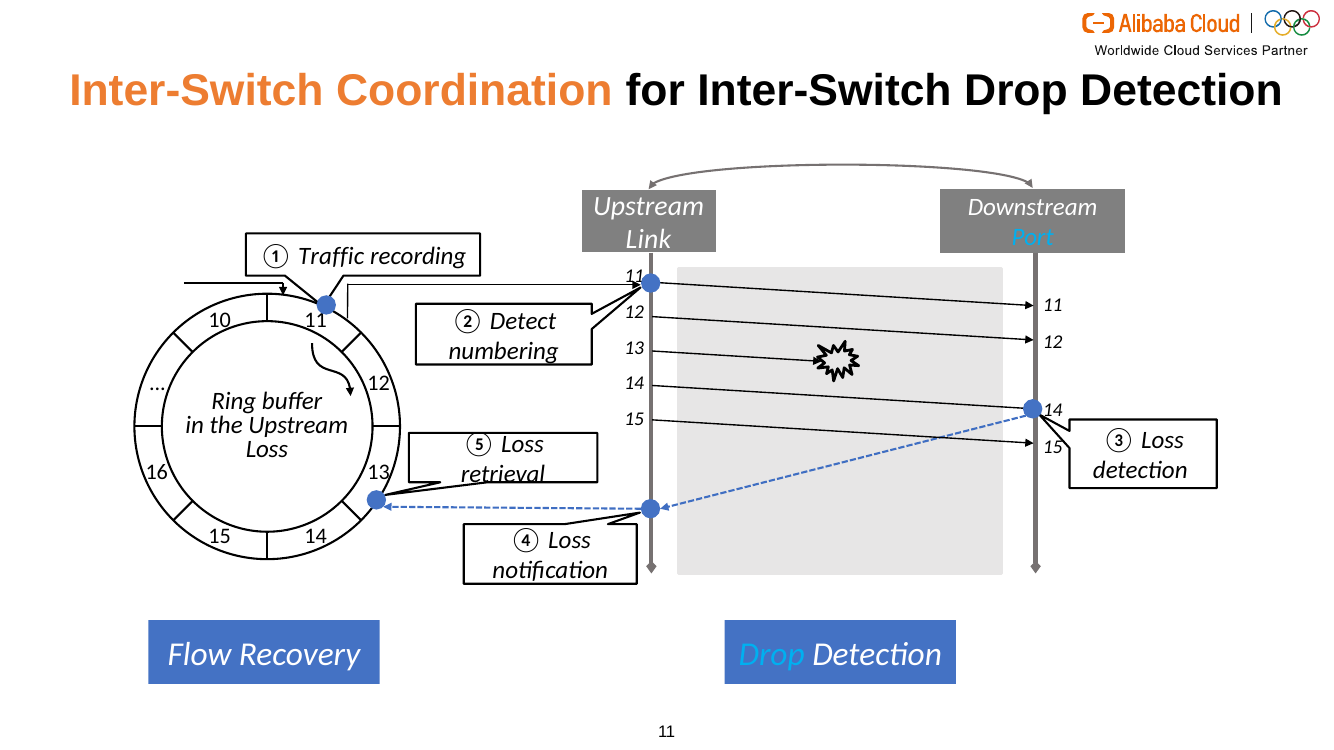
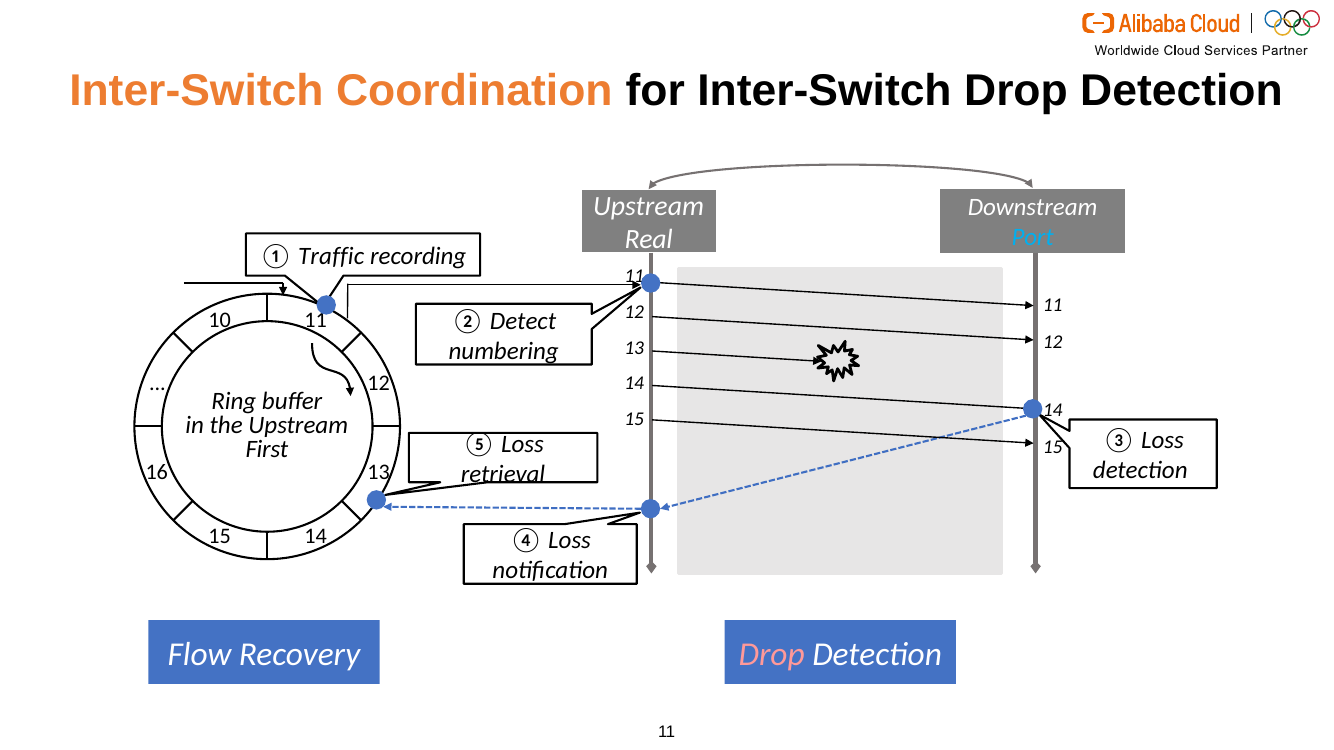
Link: Link -> Real (649, 240)
Loss: Loss -> First (267, 449)
Drop colour: light blue -> pink (772, 655)
